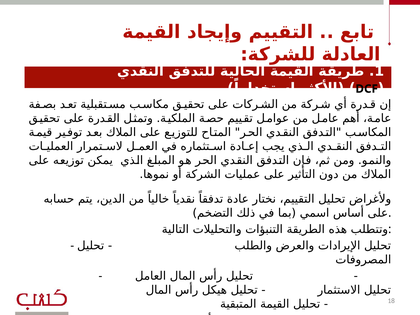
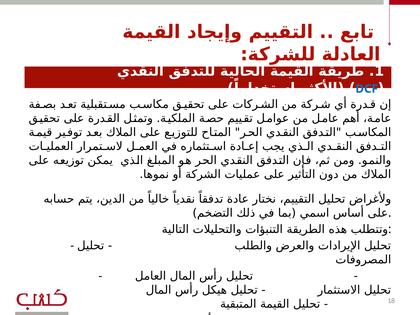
DCF colour: black -> blue (367, 89)
